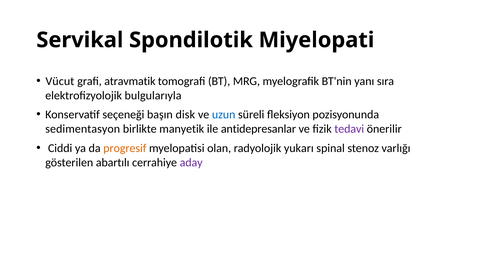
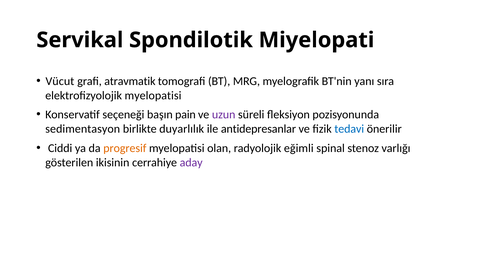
elektrofizyolojik bulgularıyla: bulgularıyla -> myelopatisi (153, 96)
disk: disk -> pain (185, 115)
uzun colour: blue -> purple (224, 115)
manyetik: manyetik -> duyarlılık (182, 129)
tedavi colour: purple -> blue (349, 129)
yukarı: yukarı -> eğimli (299, 148)
abartılı: abartılı -> ikisinin (113, 163)
